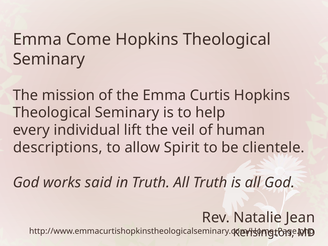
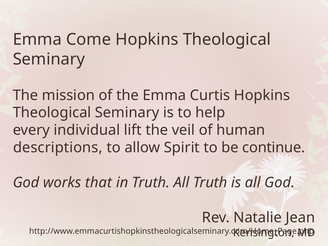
clientele: clientele -> continue (274, 148)
said: said -> that (99, 183)
